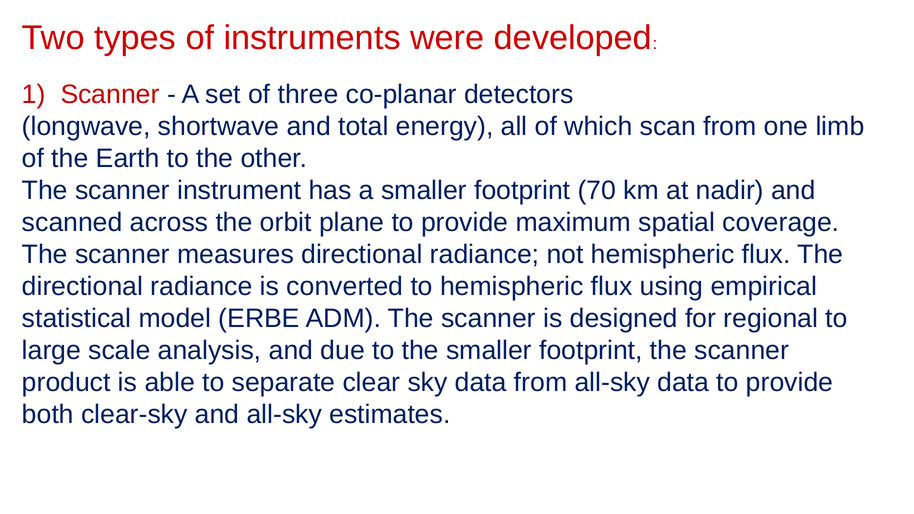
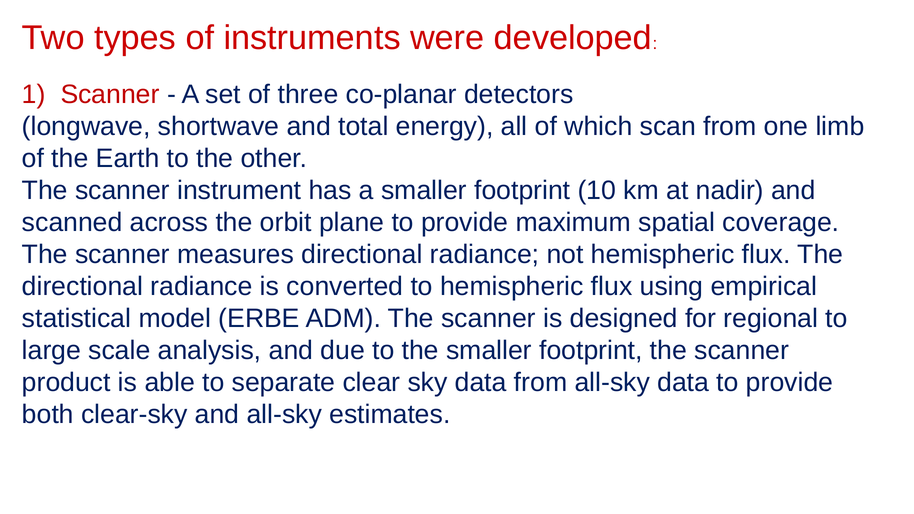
70: 70 -> 10 (597, 190)
